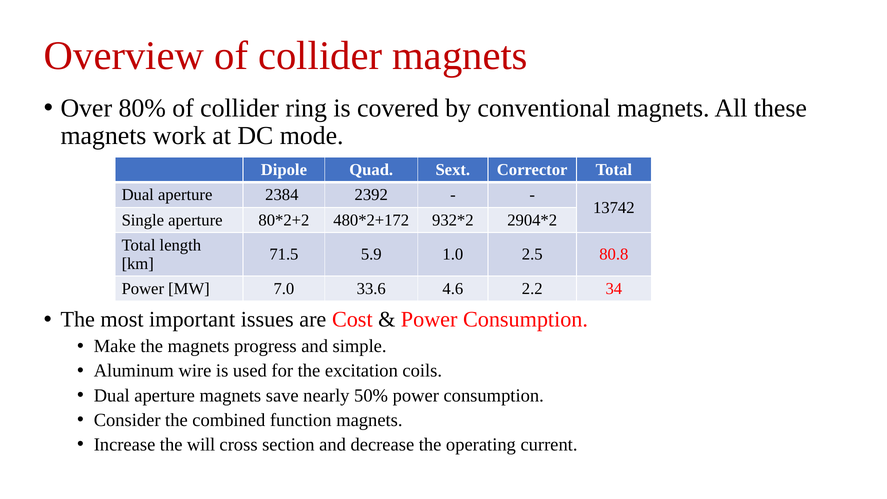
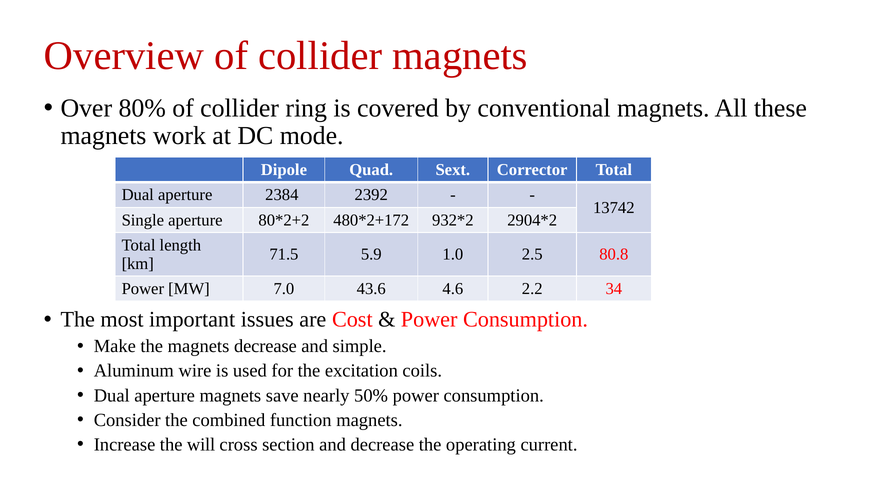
33.6: 33.6 -> 43.6 (371, 289)
magnets progress: progress -> decrease (265, 346)
